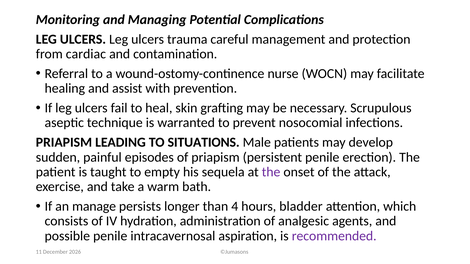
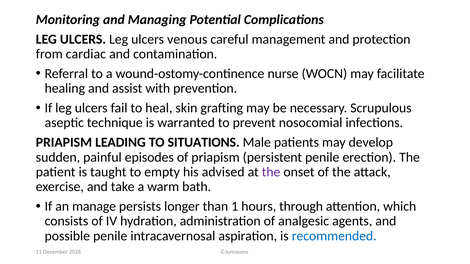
trauma: trauma -> venous (187, 39)
sequela: sequela -> advised (223, 172)
4: 4 -> 1 (235, 207)
bladder: bladder -> through (301, 207)
recommended colour: purple -> blue (334, 236)
